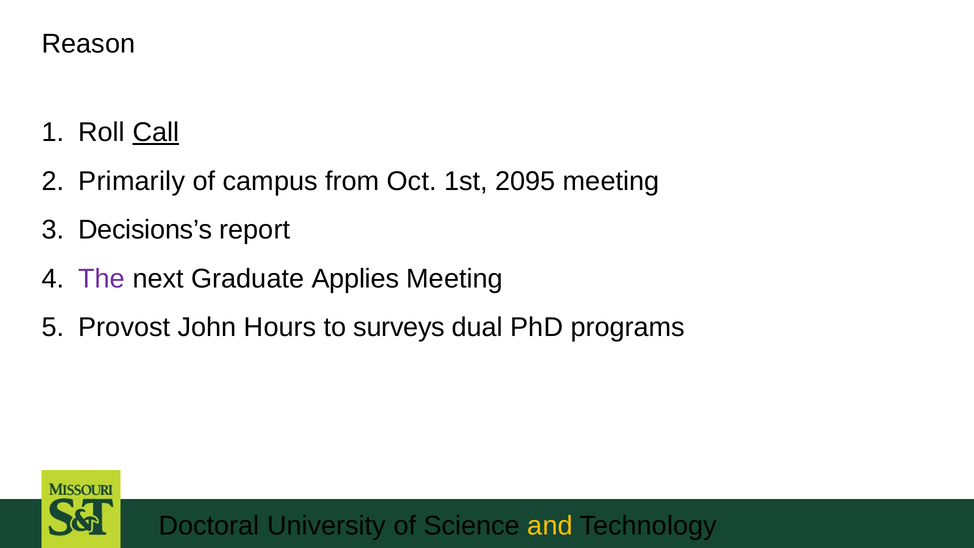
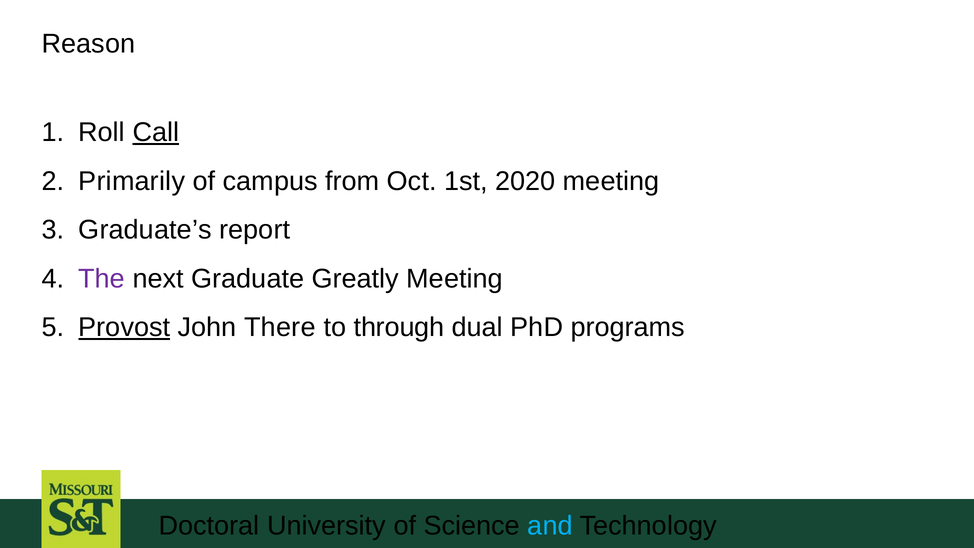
2095: 2095 -> 2020 (525, 181)
Decisions’s: Decisions’s -> Graduate’s (145, 230)
Applies: Applies -> Greatly (355, 279)
Provost underline: none -> present (124, 327)
Hours: Hours -> There (280, 327)
surveys: surveys -> through (399, 327)
and colour: yellow -> light blue (550, 526)
